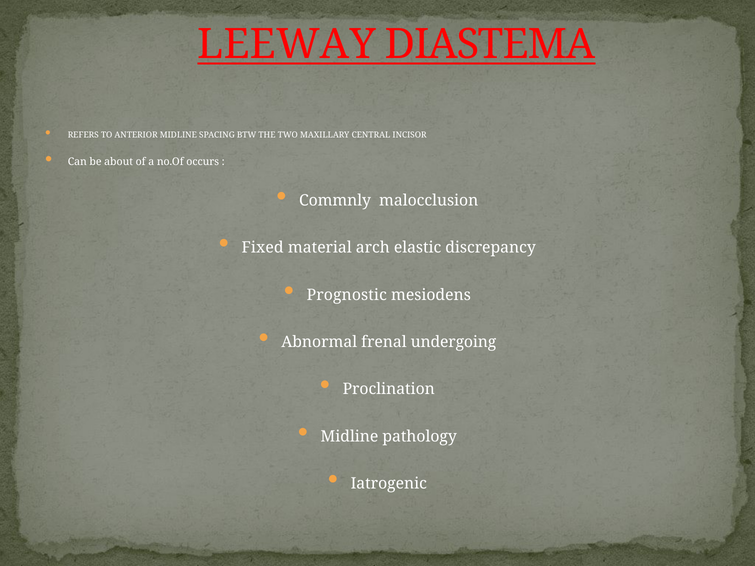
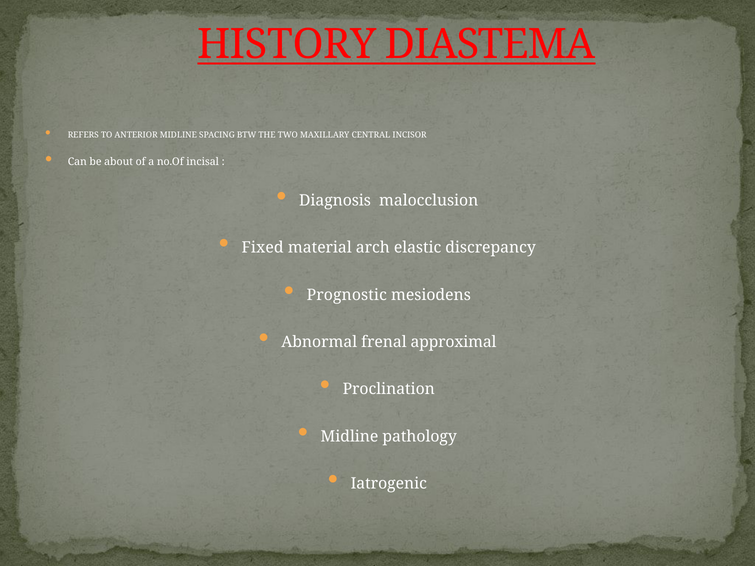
LEEWAY: LEEWAY -> HISTORY (287, 44)
occurs: occurs -> incisal (203, 162)
Commnly: Commnly -> Diagnosis (335, 201)
undergoing: undergoing -> approximal (453, 342)
